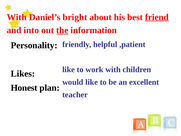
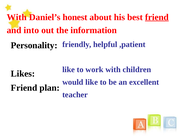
bright: bright -> honest (75, 17)
the underline: present -> none (62, 30)
Honest: Honest -> Friend (24, 88)
